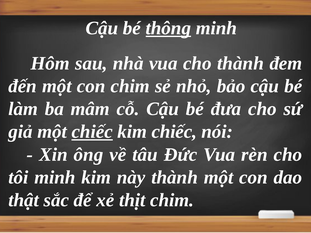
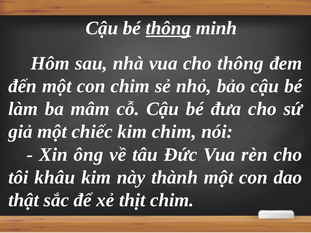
cho thành: thành -> thông (240, 63)
chiếc underline: present -> none (92, 132)
kim chiếc: chiếc -> chim (174, 132)
tôi minh: minh -> khâu (55, 177)
